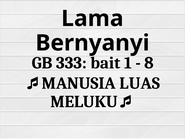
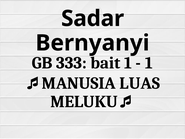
Lama: Lama -> Sadar (93, 19)
8: 8 -> 1 (149, 63)
